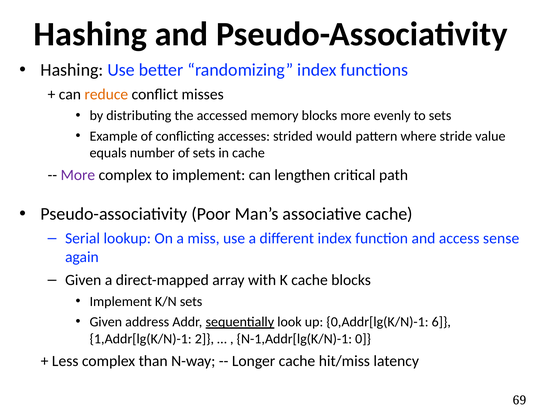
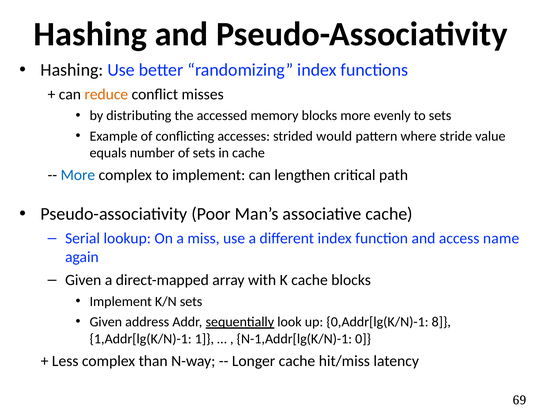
More colour: purple -> blue (78, 175)
sense: sense -> name (501, 238)
6: 6 -> 8 (441, 322)
2: 2 -> 1 (204, 339)
